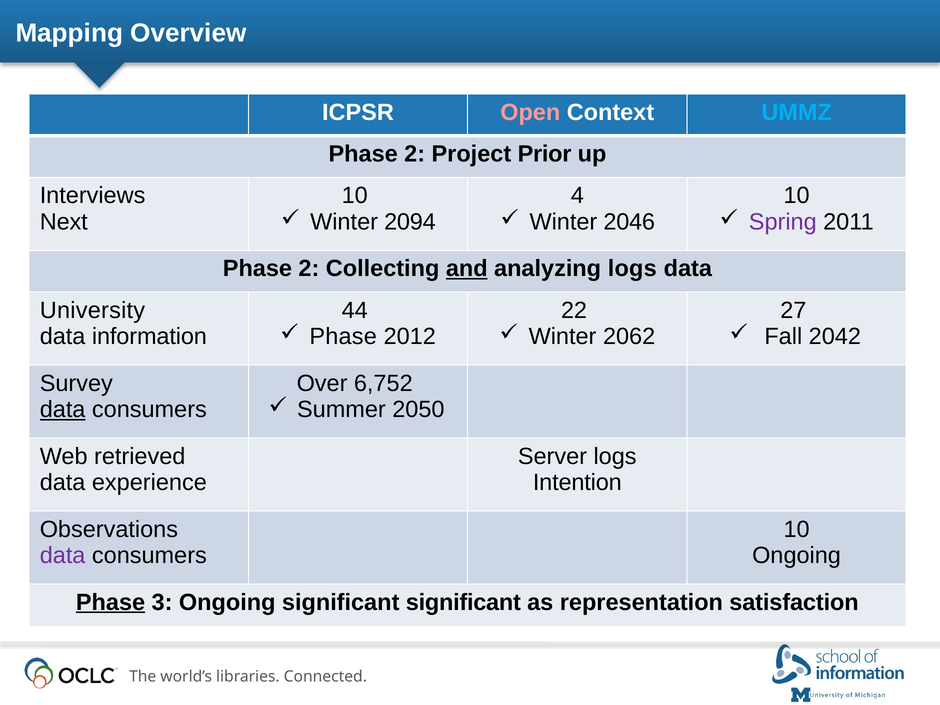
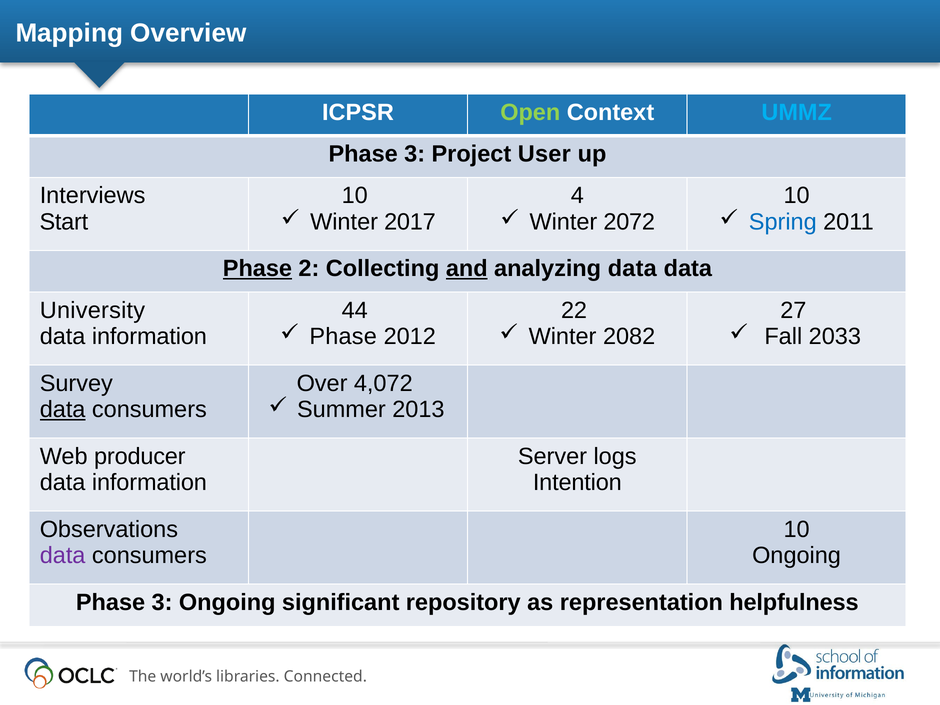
Open colour: pink -> light green (530, 112)
2: 2 -> 3 (415, 154)
Prior: Prior -> User (544, 154)
2094: 2094 -> 2017 (410, 222)
2046: 2046 -> 2072 (629, 222)
Spring colour: purple -> blue (783, 222)
Next: Next -> Start (64, 222)
Phase underline: none -> present (257, 269)
analyzing logs: logs -> data (632, 269)
2062: 2062 -> 2082 (629, 337)
2042: 2042 -> 2033 (835, 337)
6,752: 6,752 -> 4,072 (383, 383)
2050: 2050 -> 2013 (418, 410)
retrieved: retrieved -> producer (140, 456)
experience: experience -> information (149, 483)
Phase underline: present -> none (111, 602)
significant significant: significant -> repository (463, 602)
satisfaction: satisfaction -> helpfulness (794, 602)
